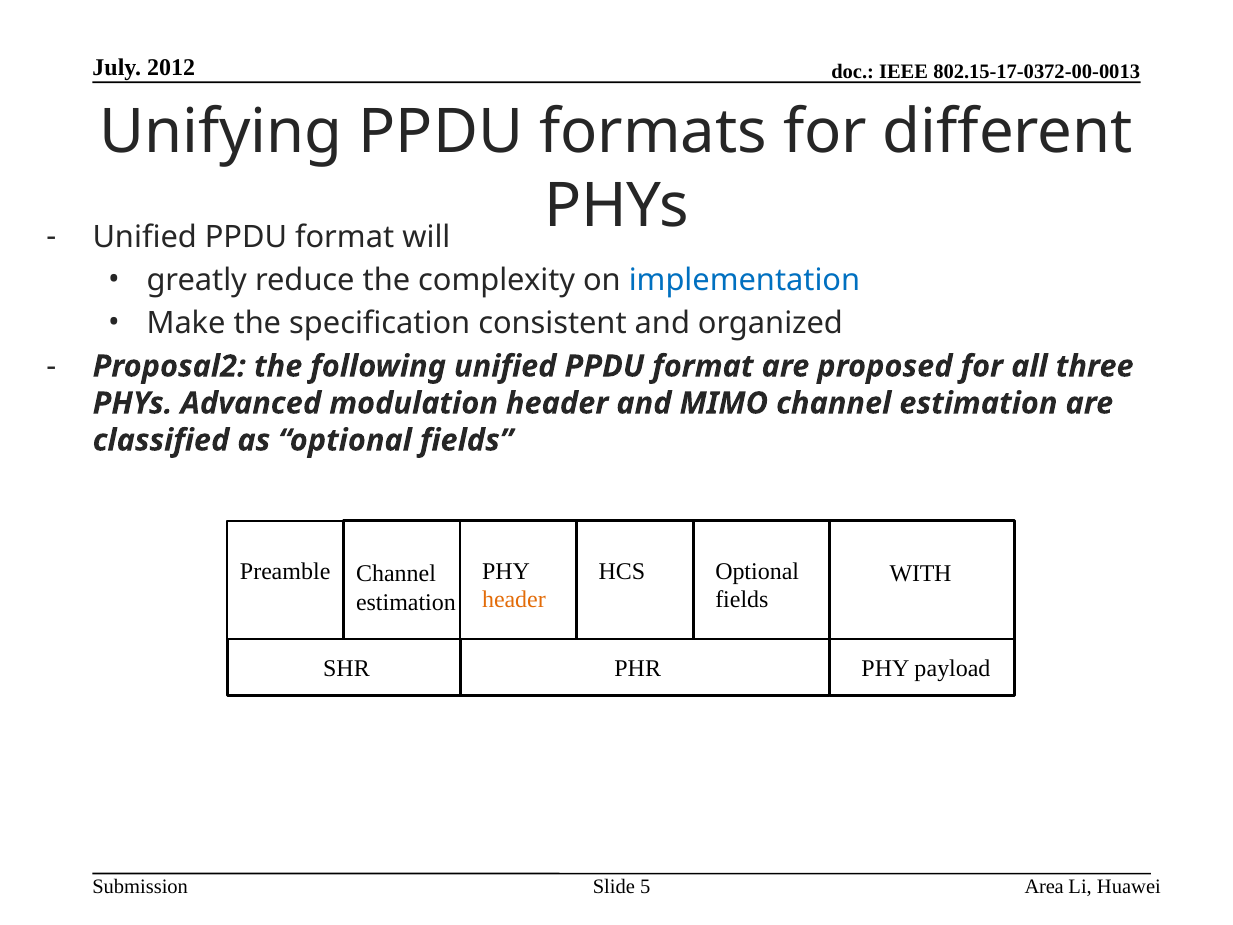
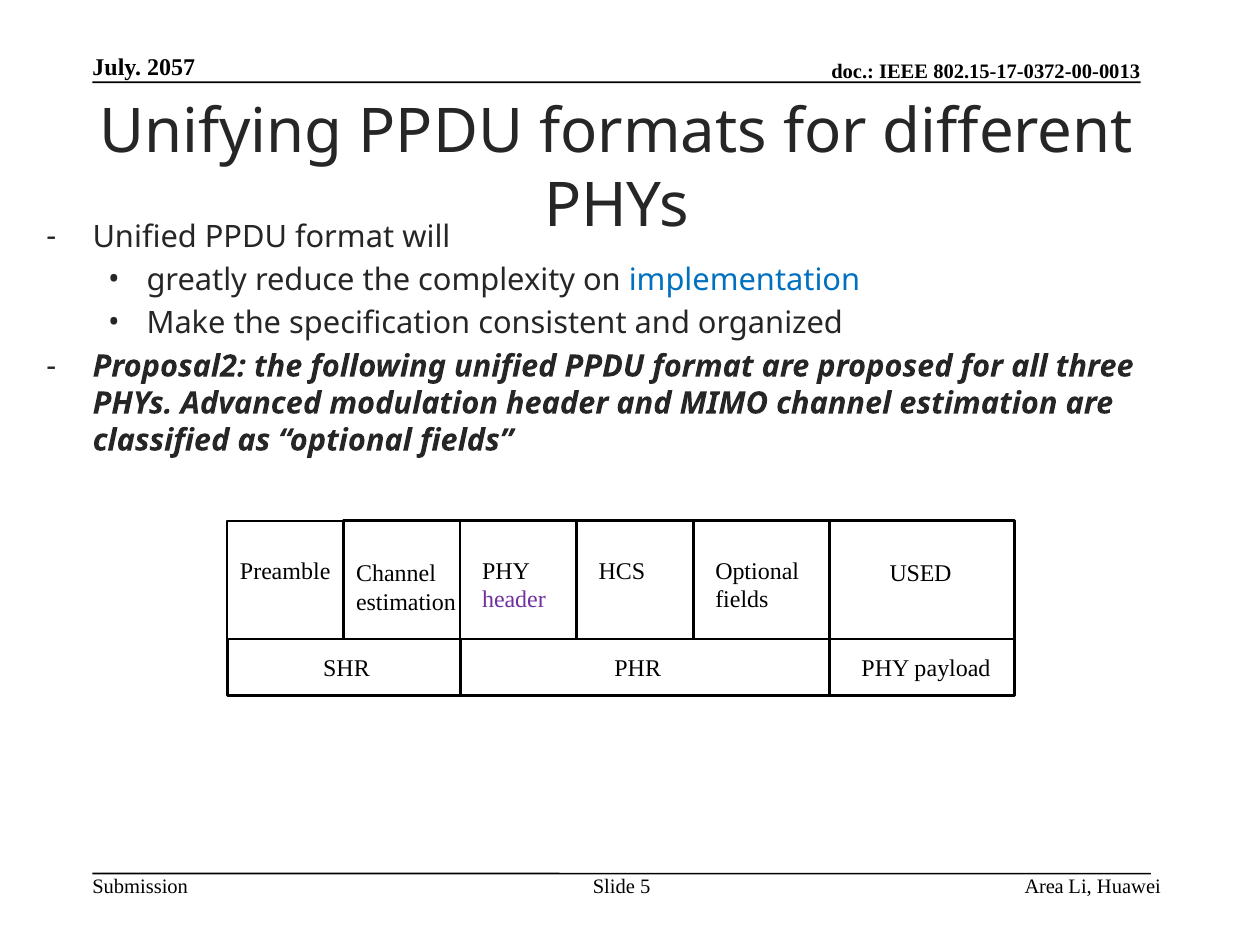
2012: 2012 -> 2057 (171, 67)
WITH: WITH -> USED (921, 574)
header colour: orange -> purple (514, 600)
